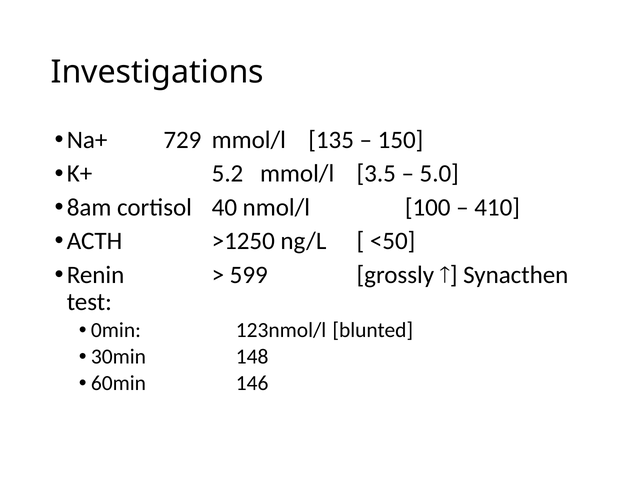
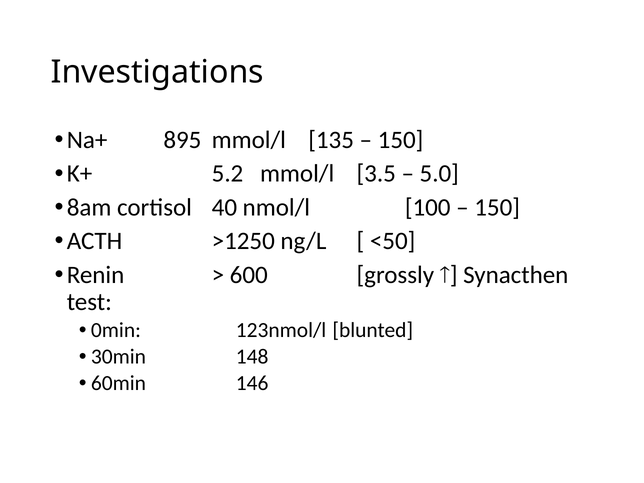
729: 729 -> 895 (182, 140)
410: 410 -> 150 (497, 207)
599: 599 -> 600 (249, 275)
